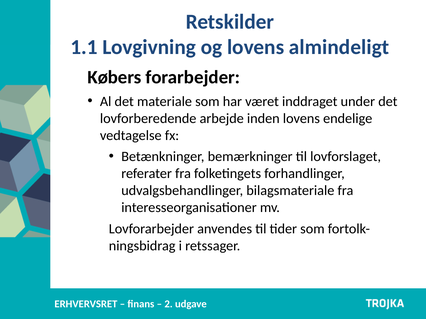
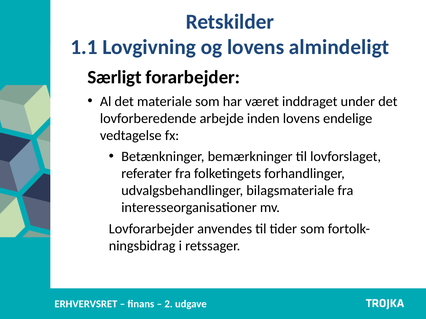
Købers: Købers -> Særligt (115, 77)
